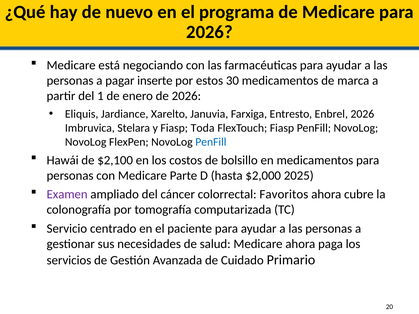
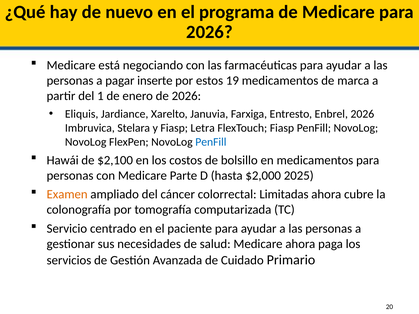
30: 30 -> 19 (232, 81)
Toda: Toda -> Letra (203, 128)
Examen colour: purple -> orange (67, 195)
Favoritos: Favoritos -> Limitadas (284, 195)
